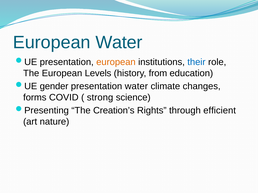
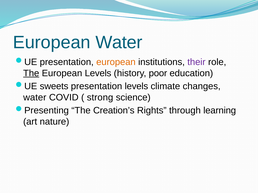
their colour: blue -> purple (196, 62)
The underline: none -> present (31, 73)
from: from -> poor (158, 73)
gender: gender -> sweets (54, 86)
presentation water: water -> levels (136, 86)
forms: forms -> water (35, 98)
efficient: efficient -> learning (220, 111)
